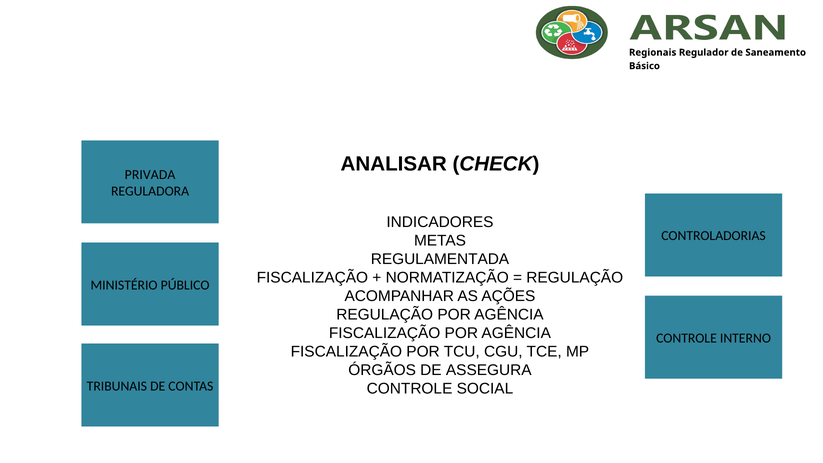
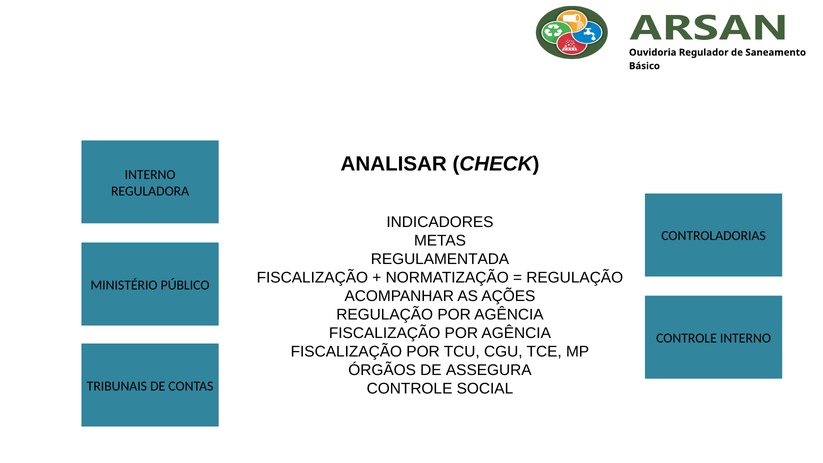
Regionais: Regionais -> Ouvidoria (653, 52)
PRIVADA: PRIVADA -> INTERNO (150, 175)
